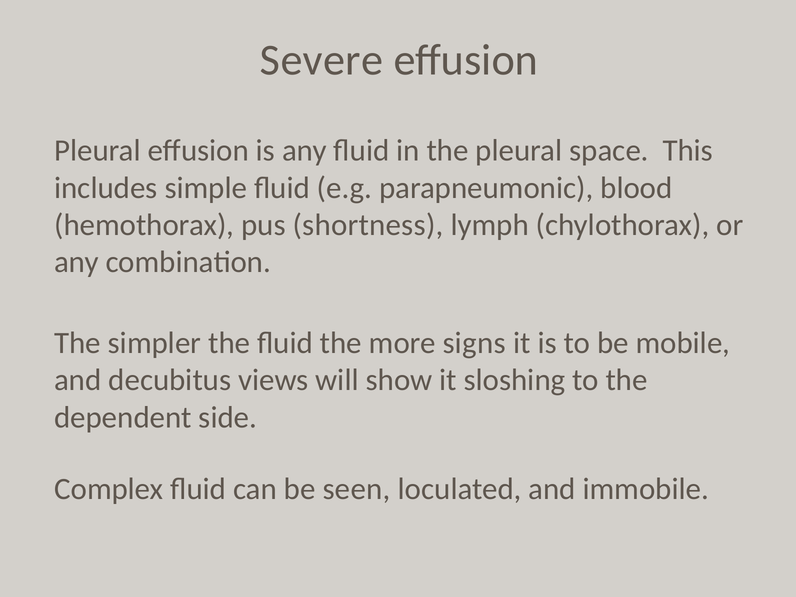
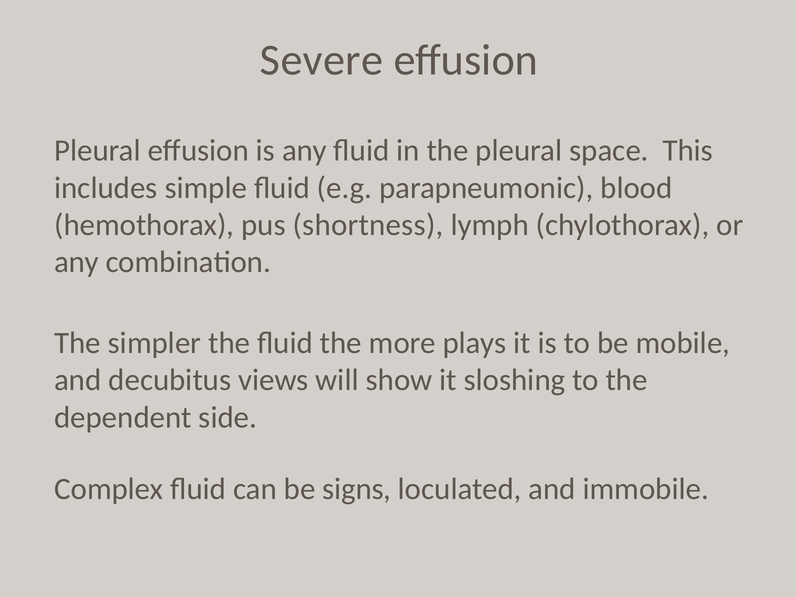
signs: signs -> plays (474, 343)
seen: seen -> signs (357, 489)
